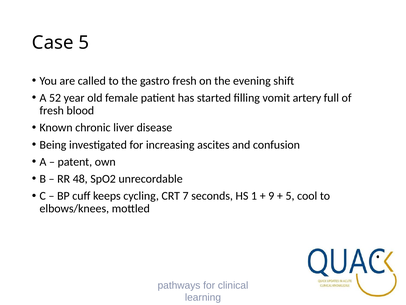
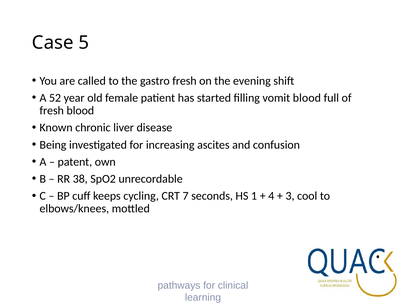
vomit artery: artery -> blood (307, 98)
48: 48 -> 38 (80, 179)
9: 9 -> 4 (271, 196)
5: 5 -> 3 (290, 196)
